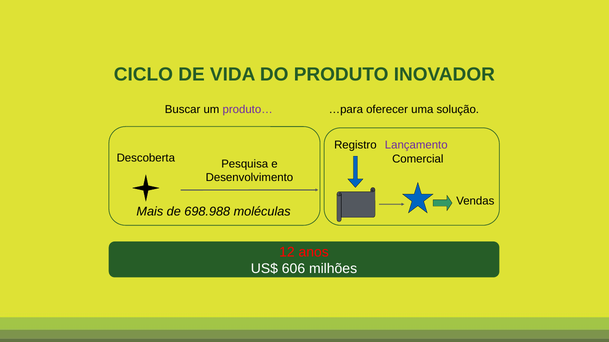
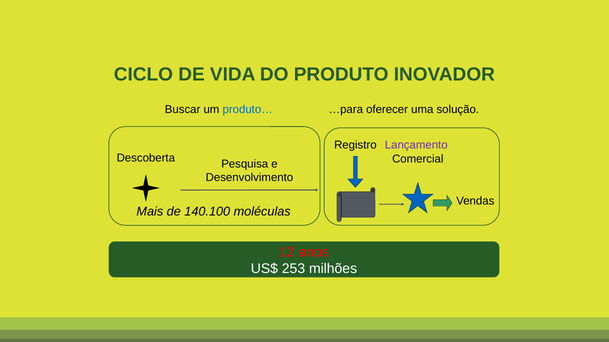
produto… colour: purple -> blue (248, 110)
698.988: 698.988 -> 140.100 (207, 212)
606: 606 -> 253 (293, 269)
